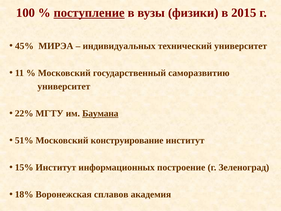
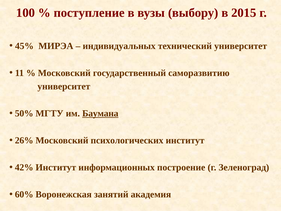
поступление underline: present -> none (89, 13)
физики: физики -> выбору (193, 13)
22%: 22% -> 50% (24, 113)
51%: 51% -> 26% (24, 140)
конструирование: конструирование -> психологических (127, 140)
15%: 15% -> 42% (24, 167)
18%: 18% -> 60% (24, 194)
сплавов: сплавов -> занятий (111, 194)
